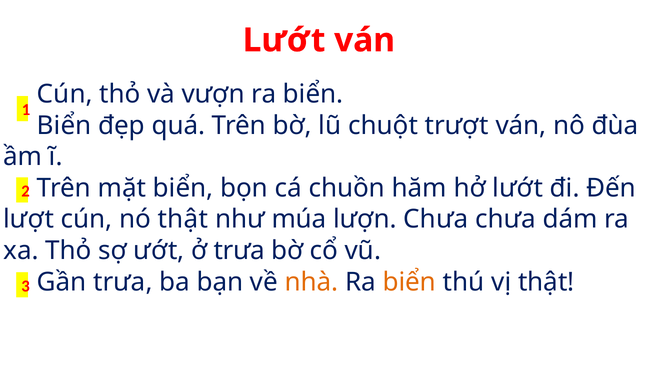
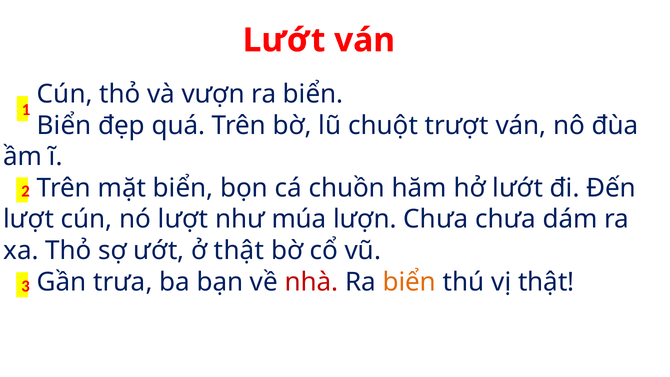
nó thật: thật -> lượt (183, 219)
ở trưa: trưa -> thật (239, 251)
nhà colour: orange -> red (311, 282)
